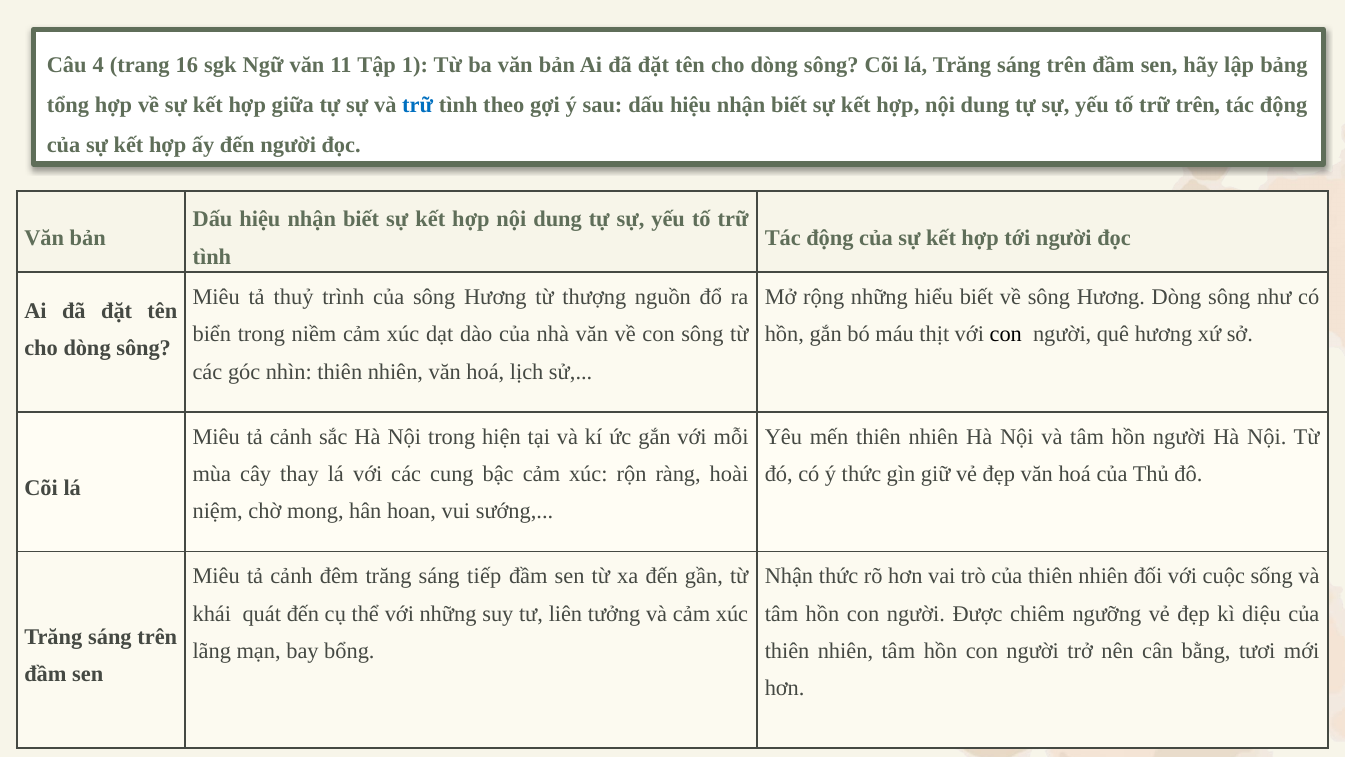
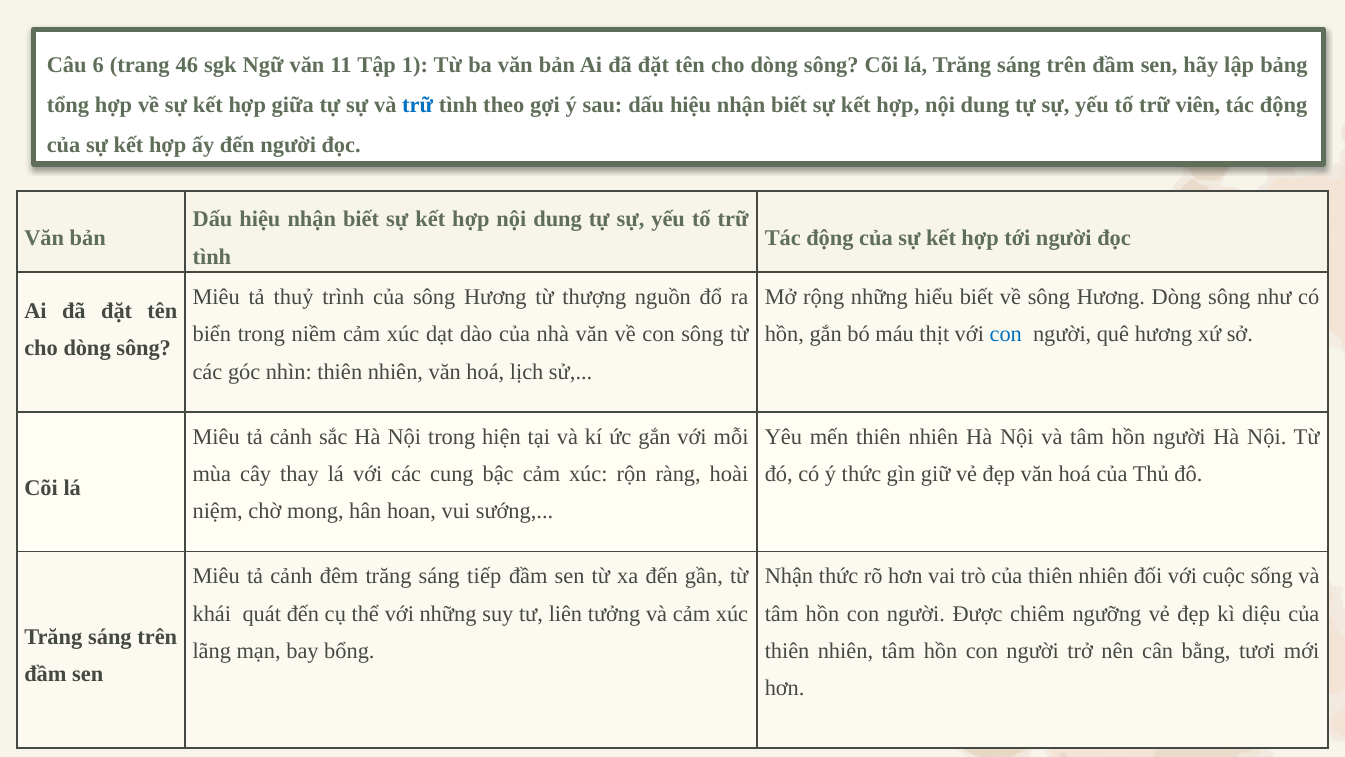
4: 4 -> 6 (98, 65)
16: 16 -> 46 (187, 65)
trữ trên: trên -> viên (1198, 105)
con colour: black -> blue (1006, 334)
